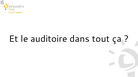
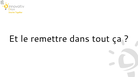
auditoire: auditoire -> remettre (49, 39)
